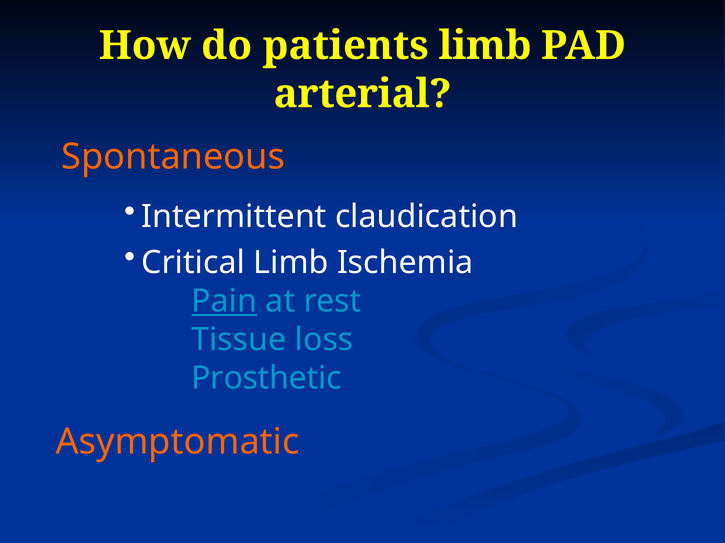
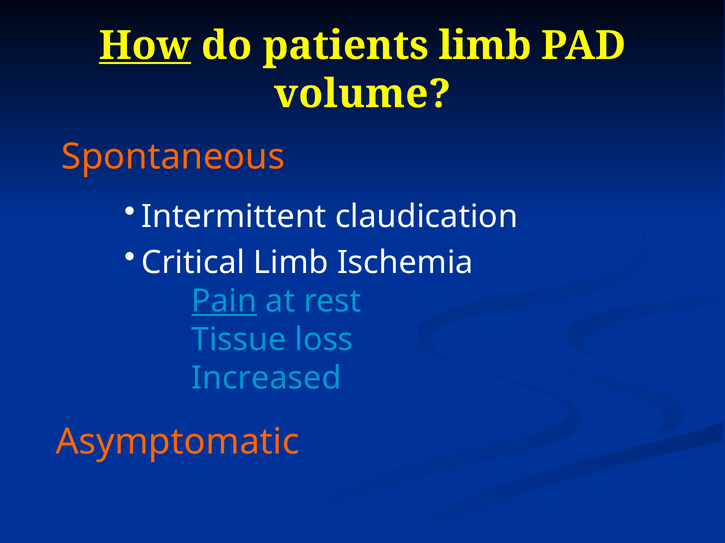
How underline: none -> present (145, 46)
arterial: arterial -> volume (362, 94)
Prosthetic: Prosthetic -> Increased (266, 379)
